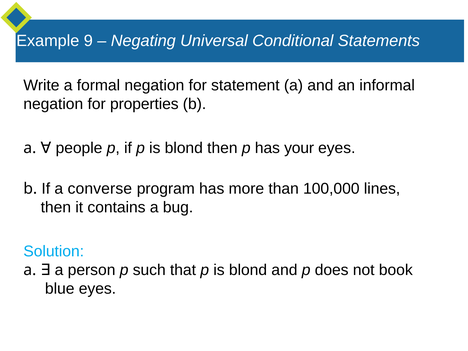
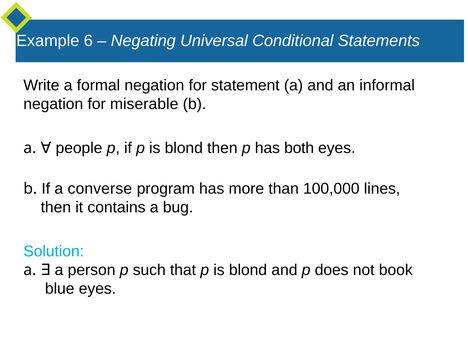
9: 9 -> 6 (88, 41)
properties: properties -> miserable (144, 104)
your: your -> both (299, 148)
